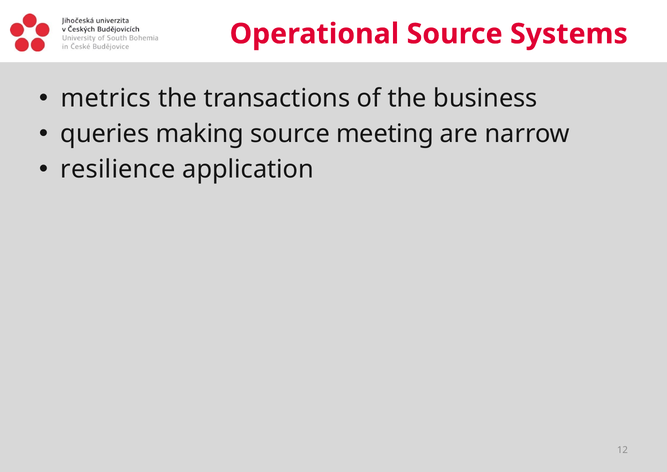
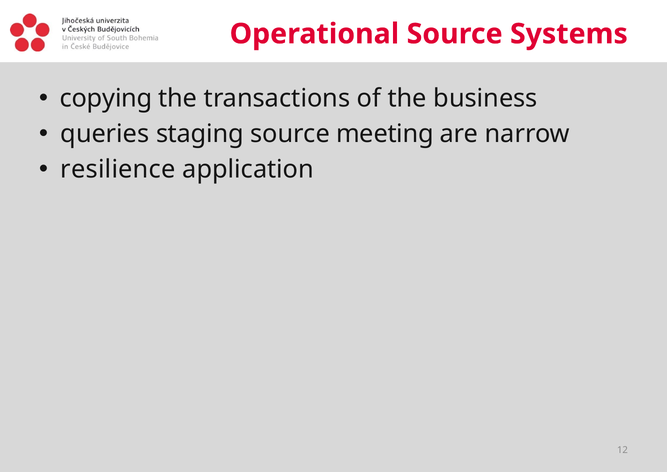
metrics: metrics -> copying (106, 98)
making: making -> staging (200, 134)
